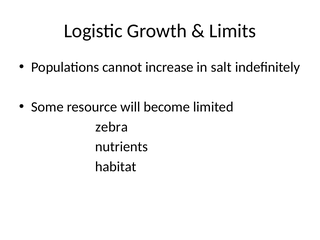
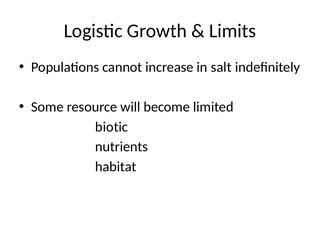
zebra: zebra -> biotic (112, 127)
